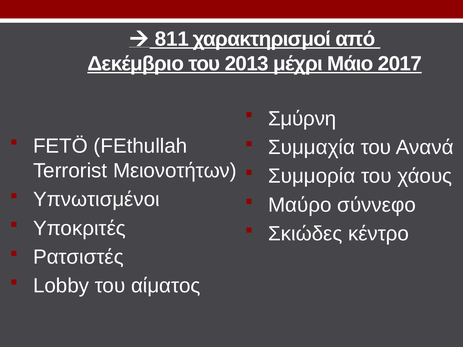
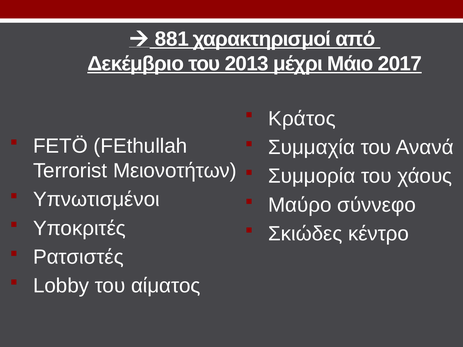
811: 811 -> 881 (172, 39)
Σμύρνη: Σμύρνη -> Κράτος (302, 119)
